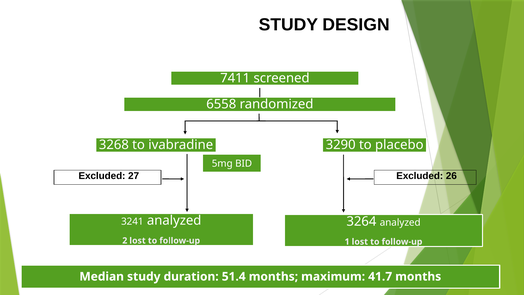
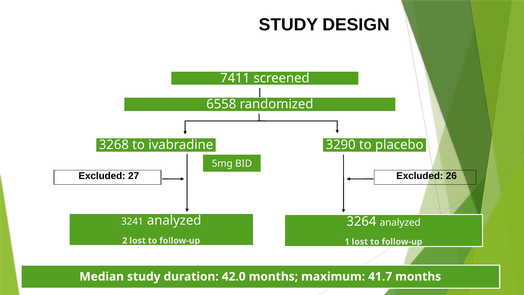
51.4: 51.4 -> 42.0 (234, 276)
